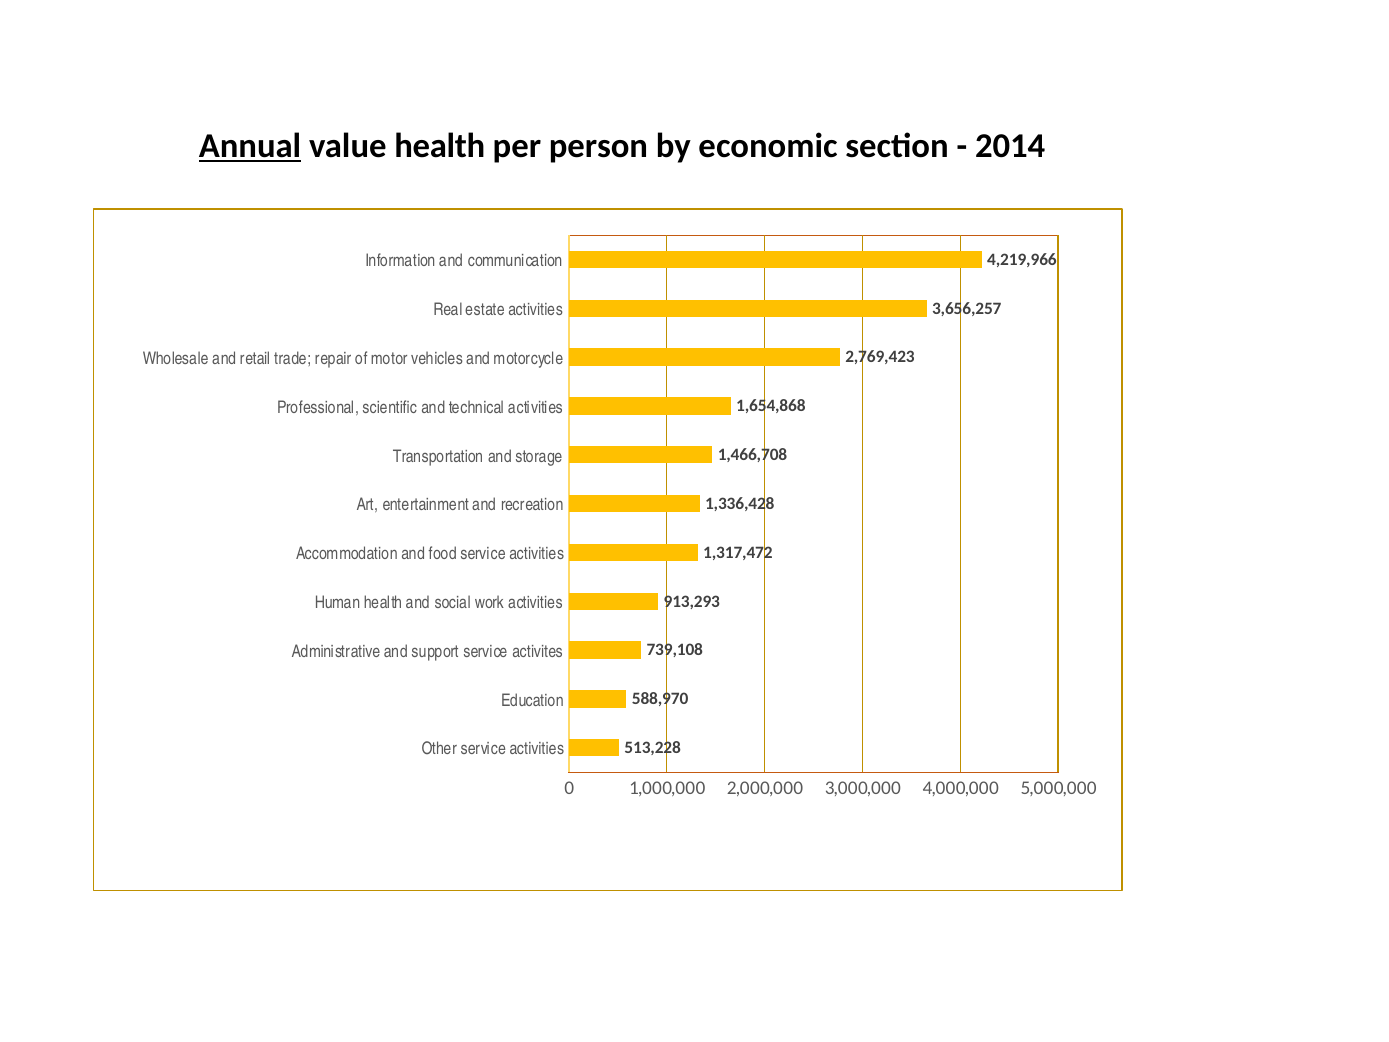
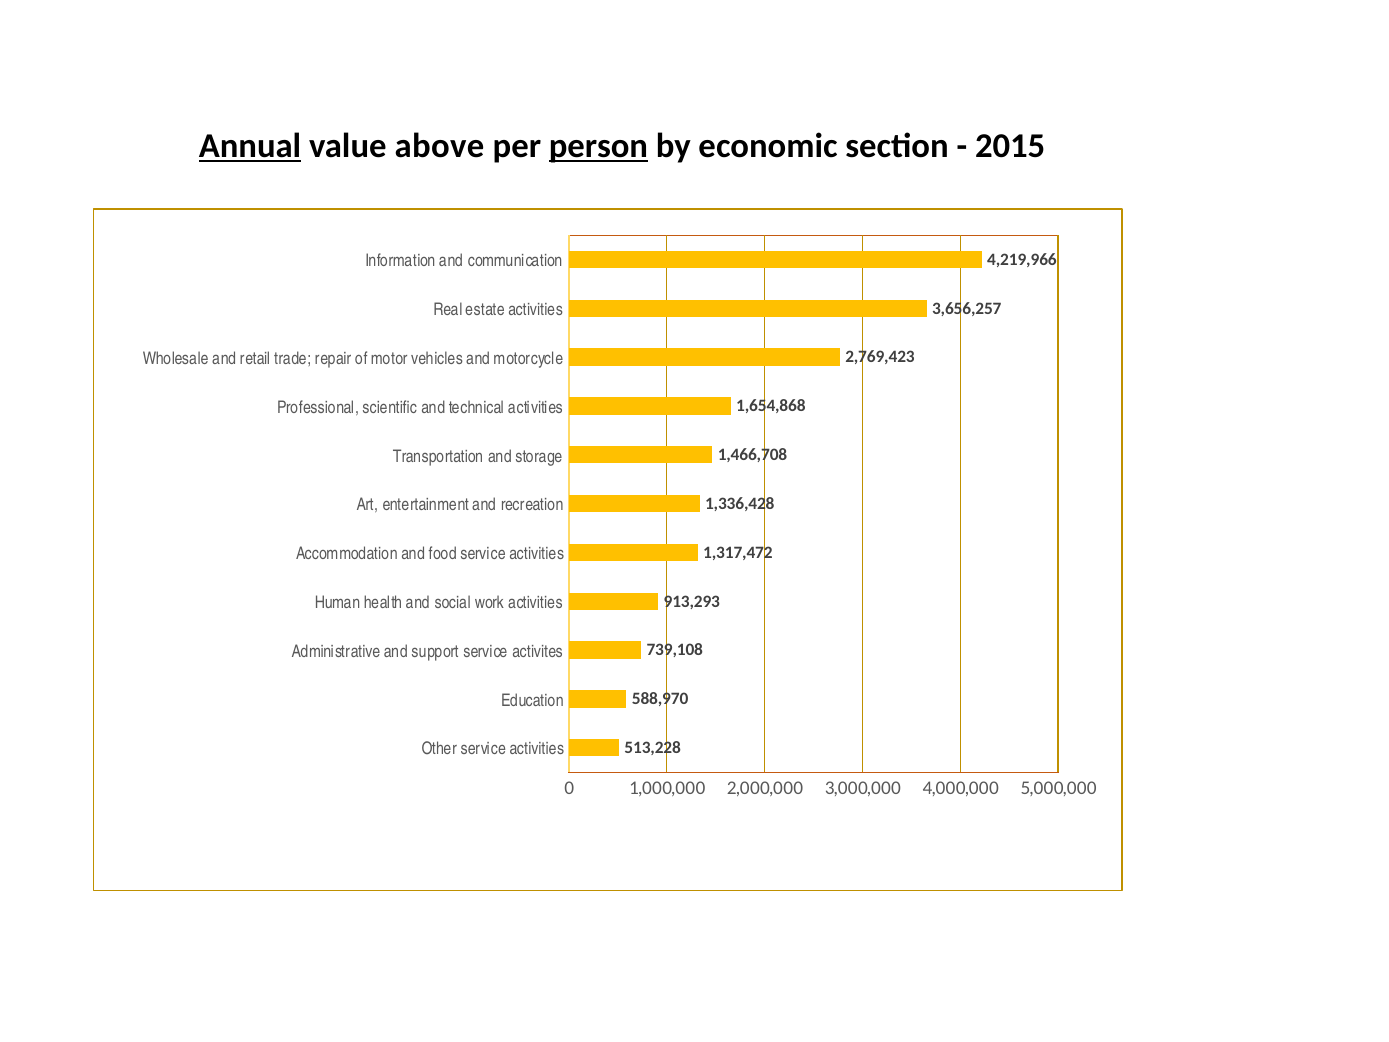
value health: health -> above (439, 146)
person underline: none -> present (598, 146)
2014: 2014 -> 2015 (1010, 146)
